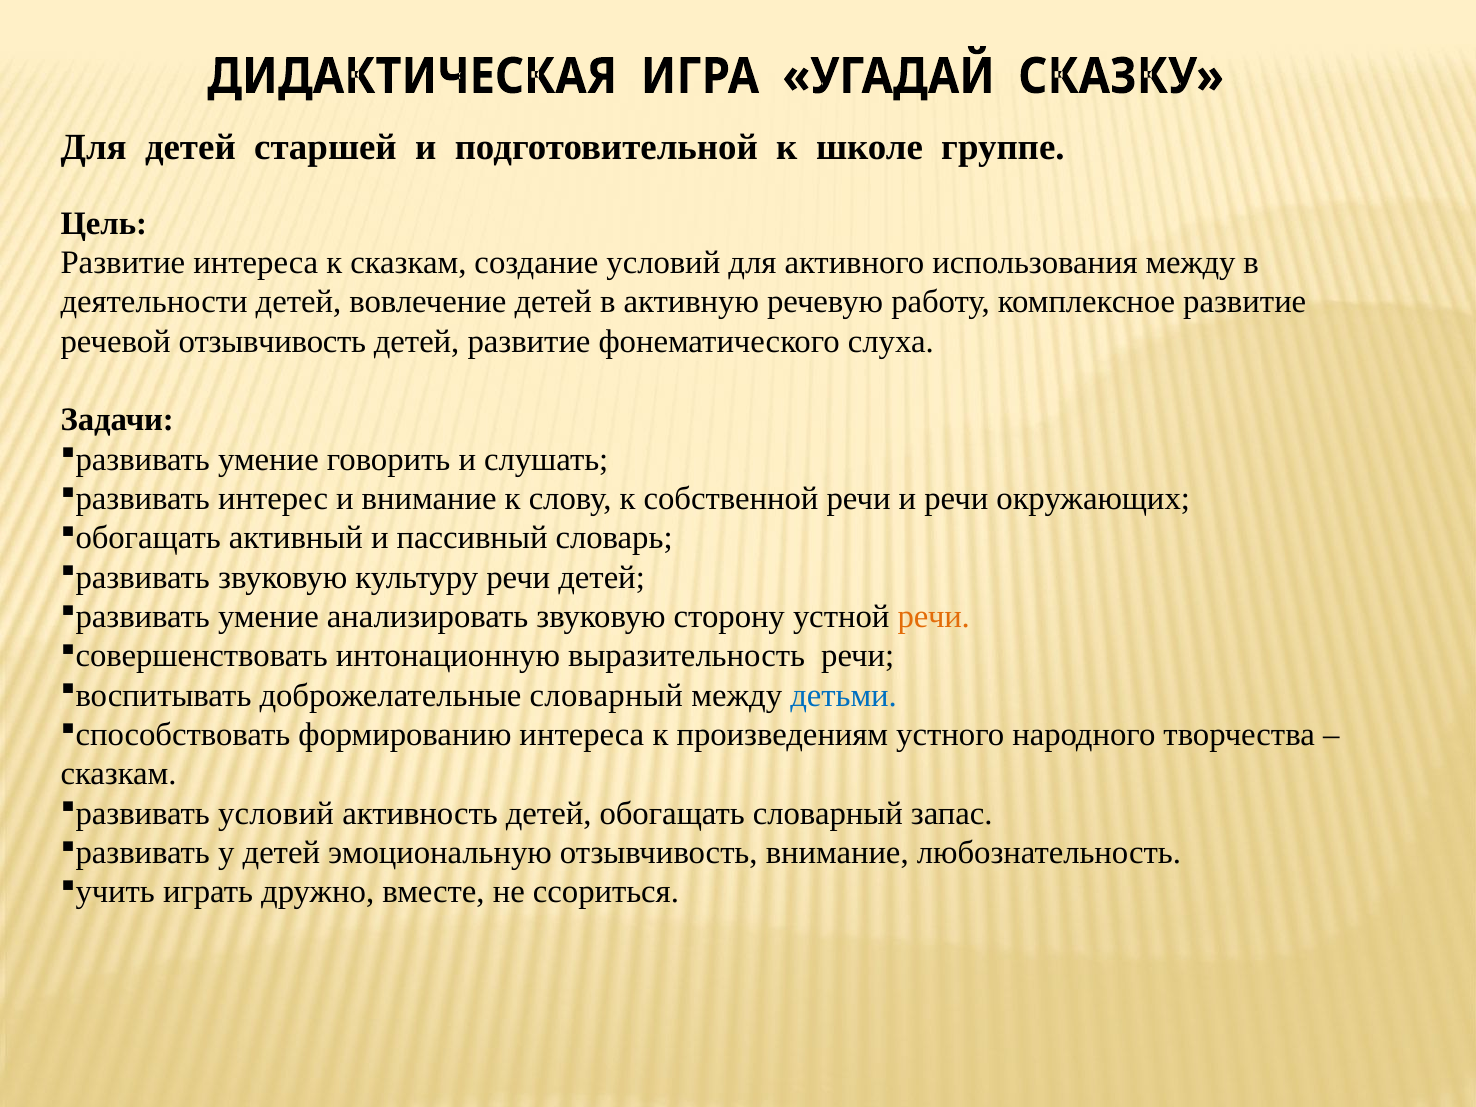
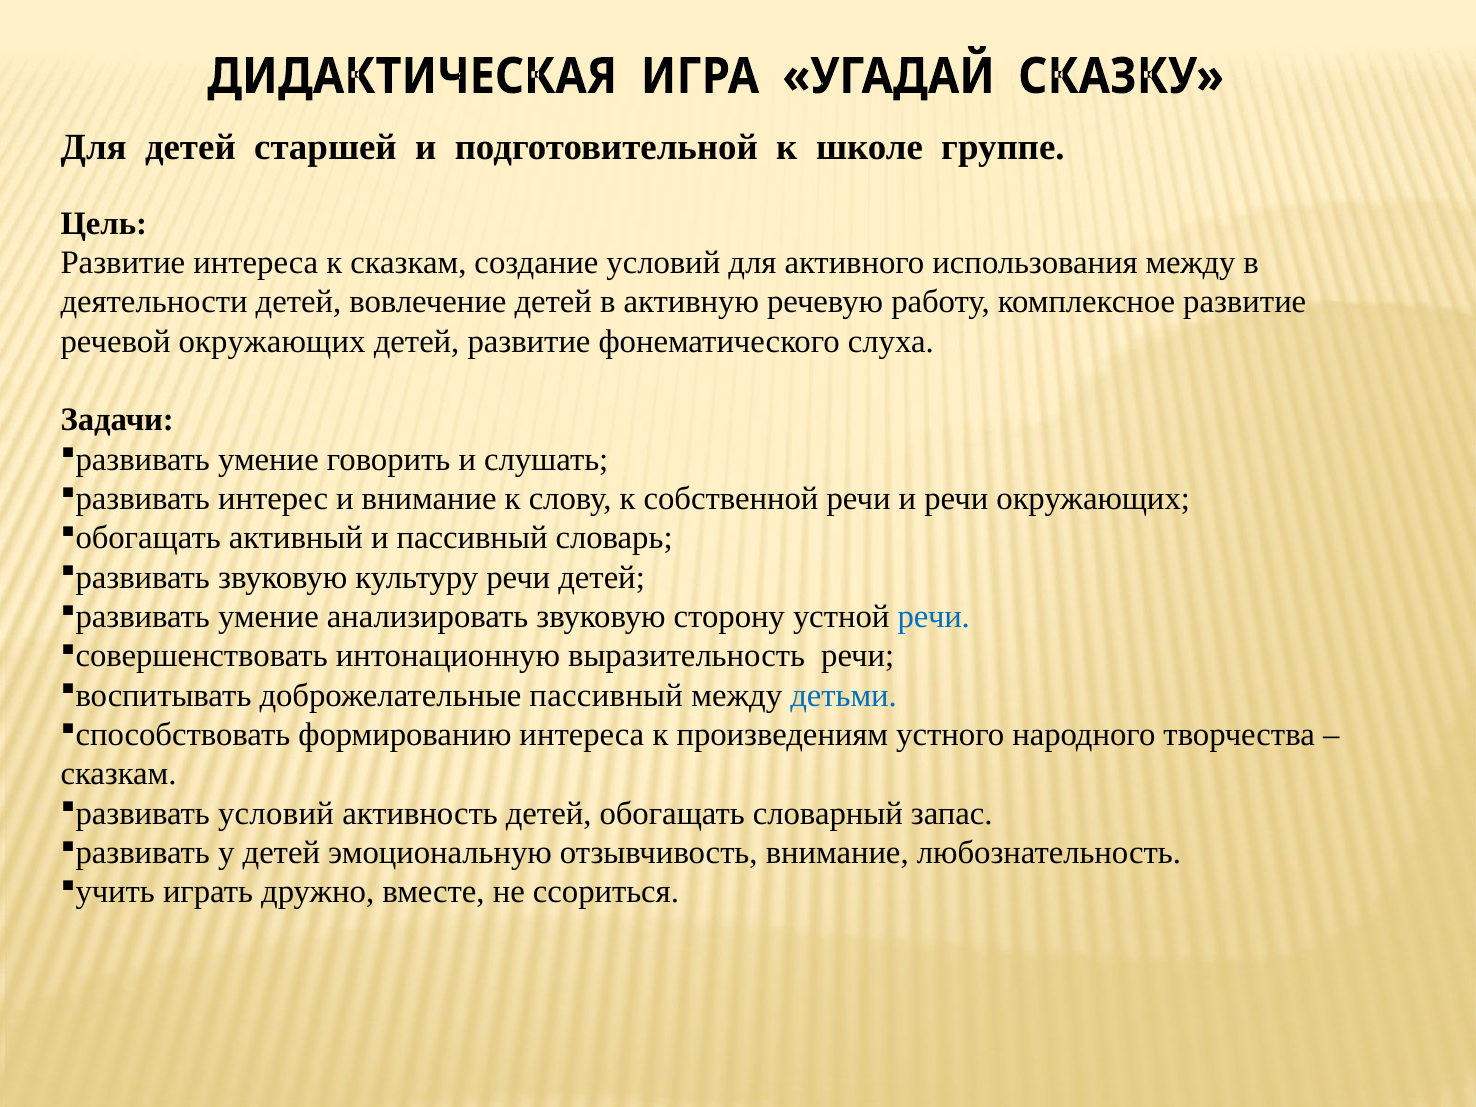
речевой отзывчивость: отзывчивость -> окружающих (272, 341)
речи colour: orange -> blue (934, 617)
доброжелательные словарный: словарный -> пассивный (606, 695)
